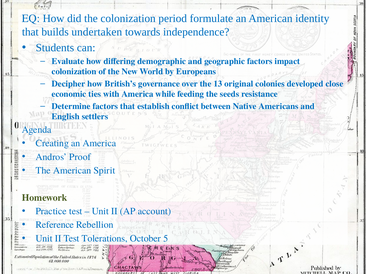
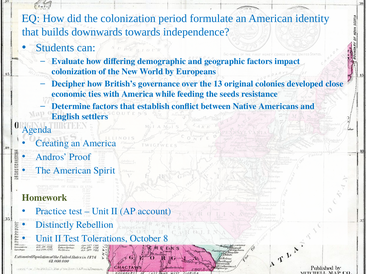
undertaken: undertaken -> downwards (97, 32)
Reference: Reference -> Distinctly (55, 225)
5: 5 -> 8 (166, 239)
